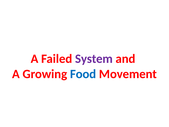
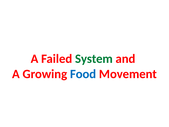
System colour: purple -> green (94, 59)
